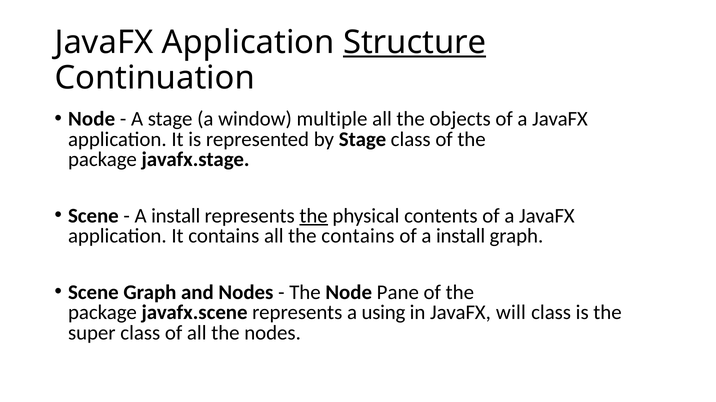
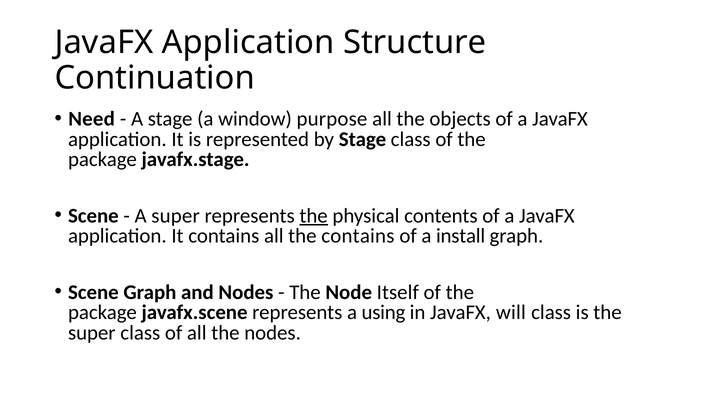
Structure underline: present -> none (415, 42)
Node: Node -> Need (92, 119)
multiple: multiple -> purpose (332, 119)
install: install -> super (176, 216)
Pane: Pane -> Itself (398, 293)
